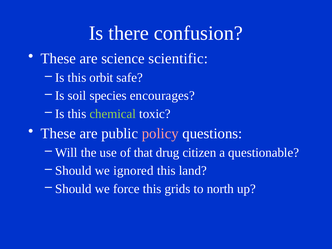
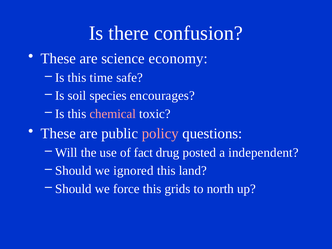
scientific: scientific -> economy (178, 59)
orbit: orbit -> time (101, 78)
chemical colour: light green -> pink (113, 114)
that: that -> fact (143, 153)
citizen: citizen -> posted (199, 153)
questionable: questionable -> independent (264, 153)
